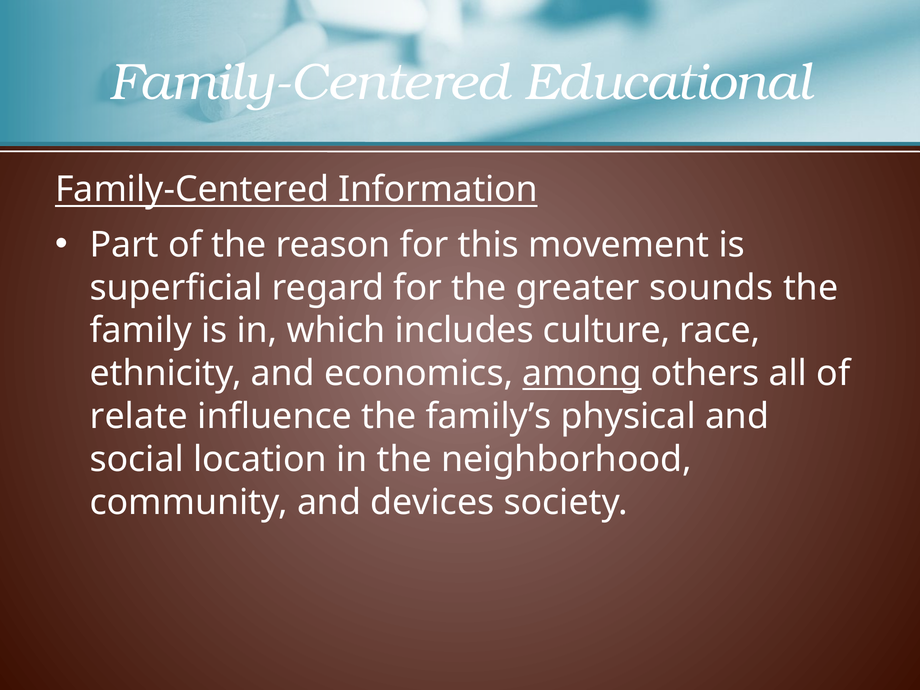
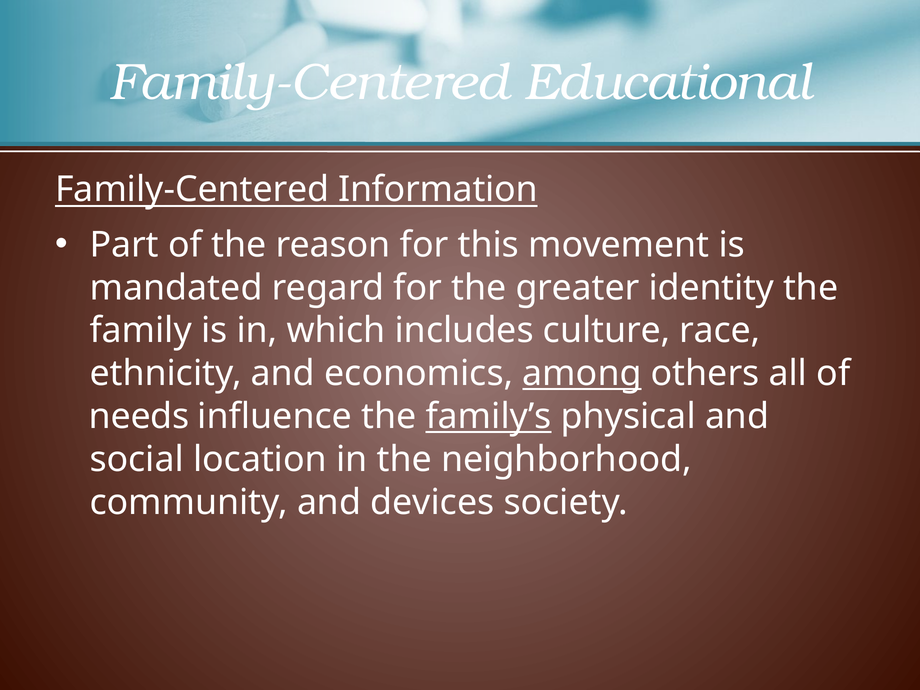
superficial: superficial -> mandated (176, 288)
sounds: sounds -> identity (711, 288)
relate: relate -> needs (139, 417)
family’s underline: none -> present (489, 417)
